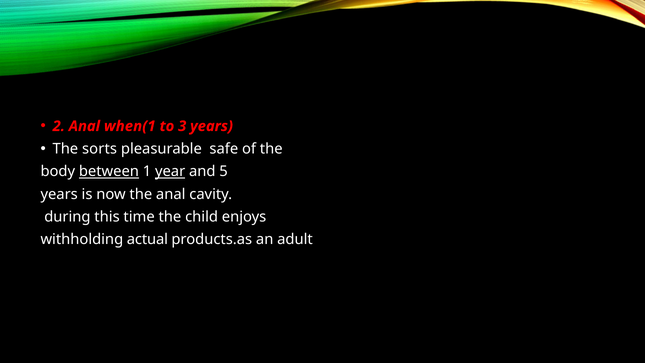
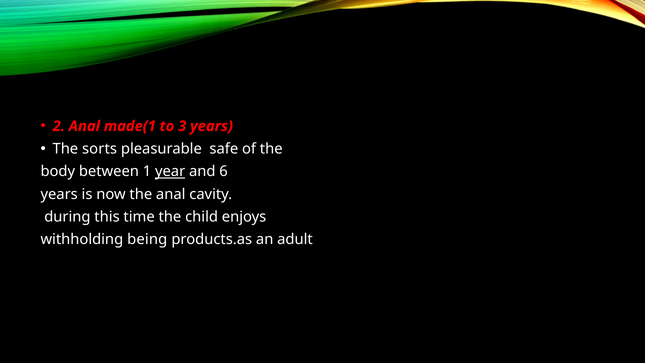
when(1: when(1 -> made(1 (130, 126)
between underline: present -> none (109, 171)
5: 5 -> 6 (224, 171)
actual: actual -> being (147, 239)
